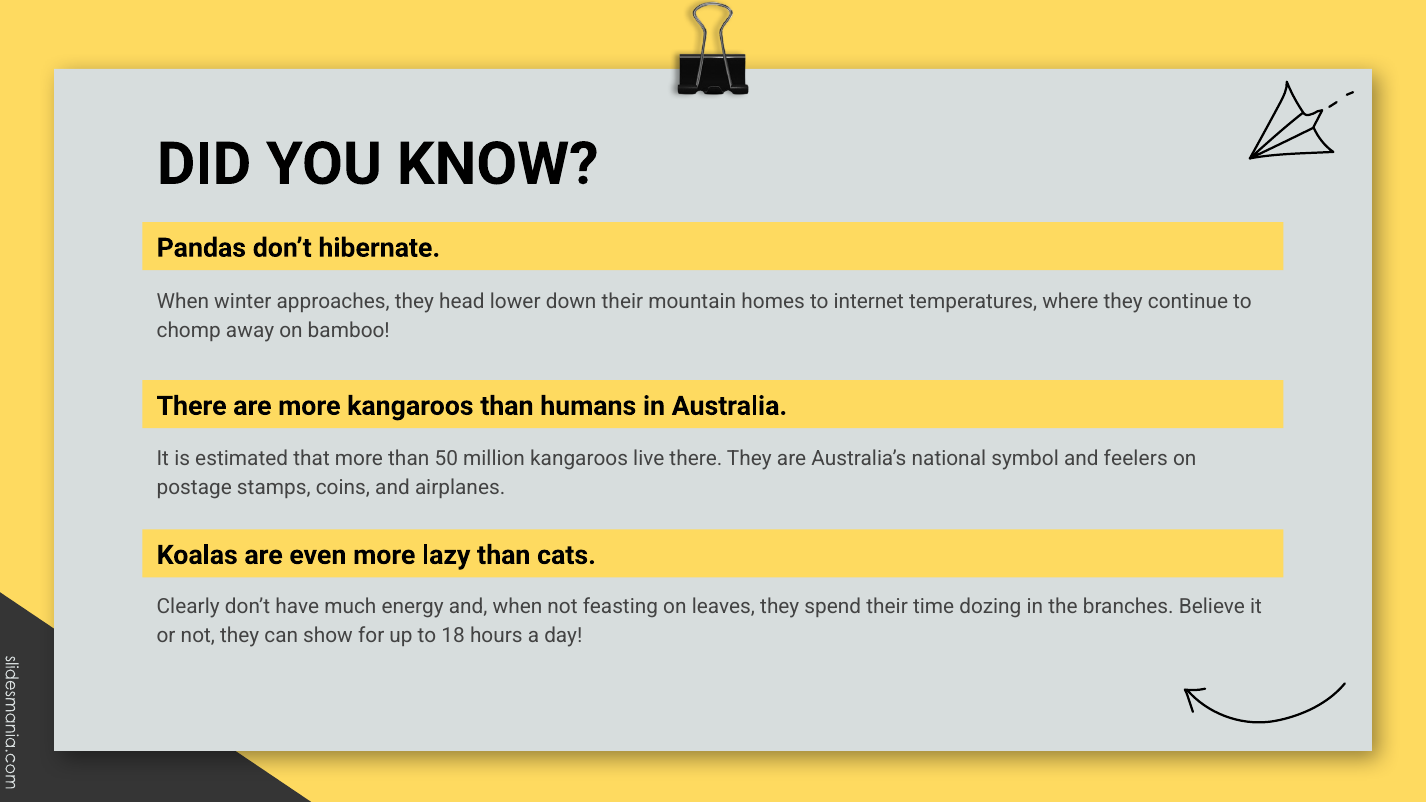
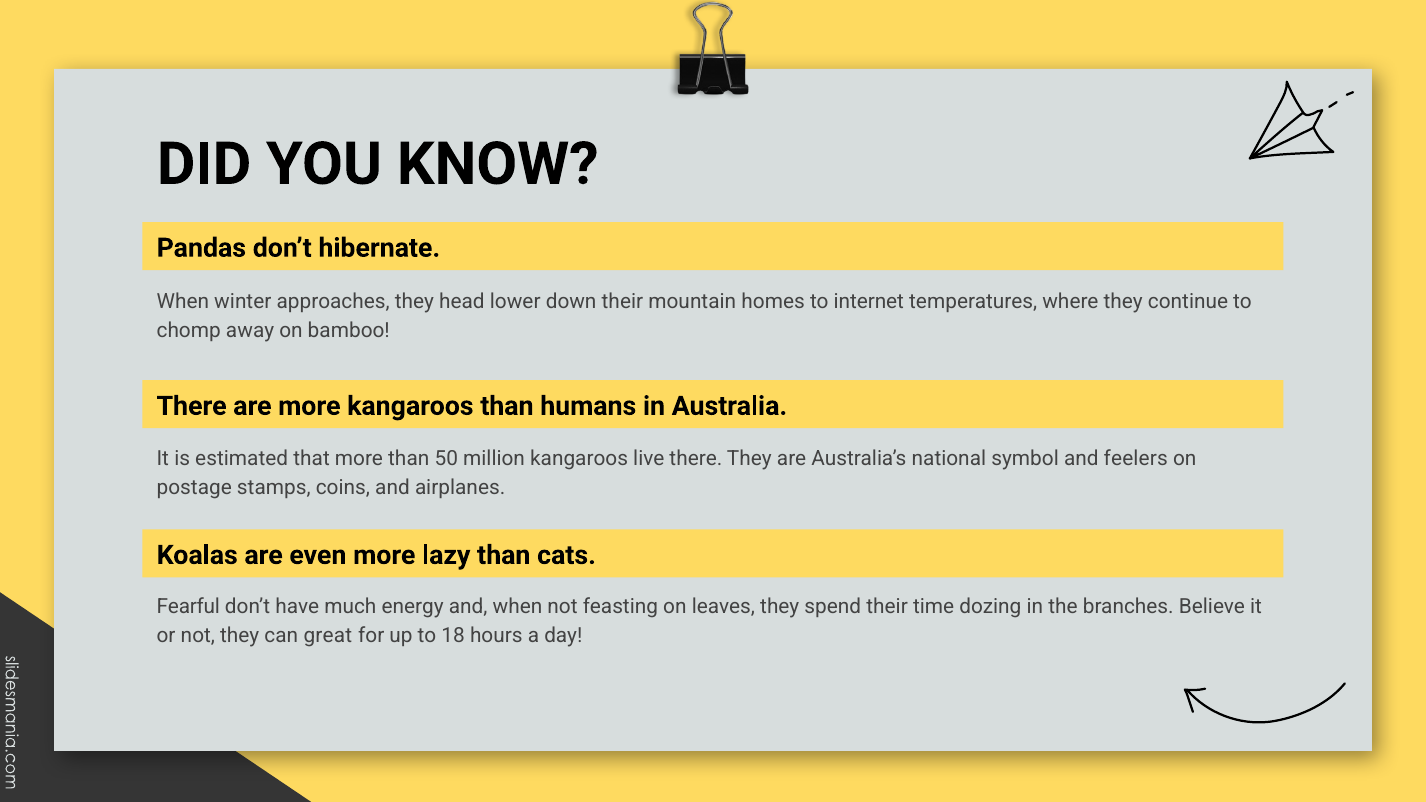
Clearly: Clearly -> Fearful (188, 607)
show: show -> great (328, 635)
